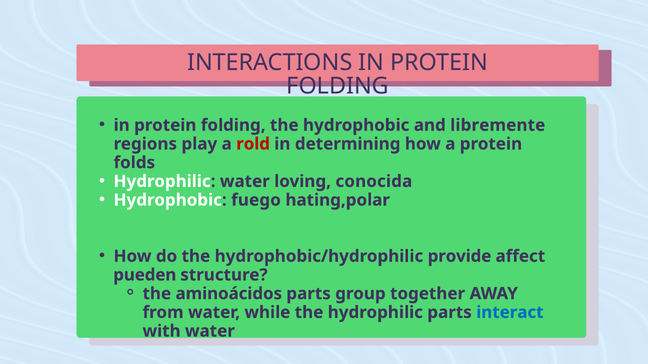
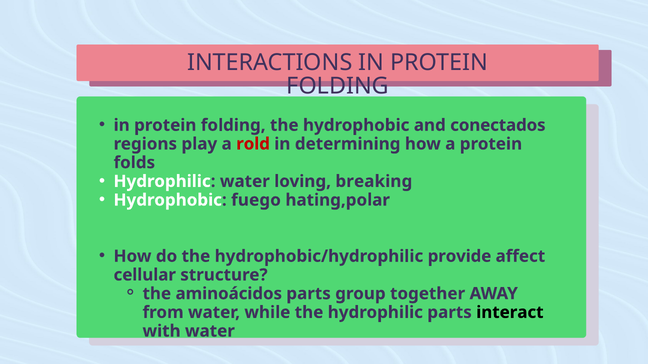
libremente: libremente -> conectados (498, 125)
conocida: conocida -> breaking (374, 182)
pueden: pueden -> cellular (145, 275)
interact colour: blue -> black (510, 313)
